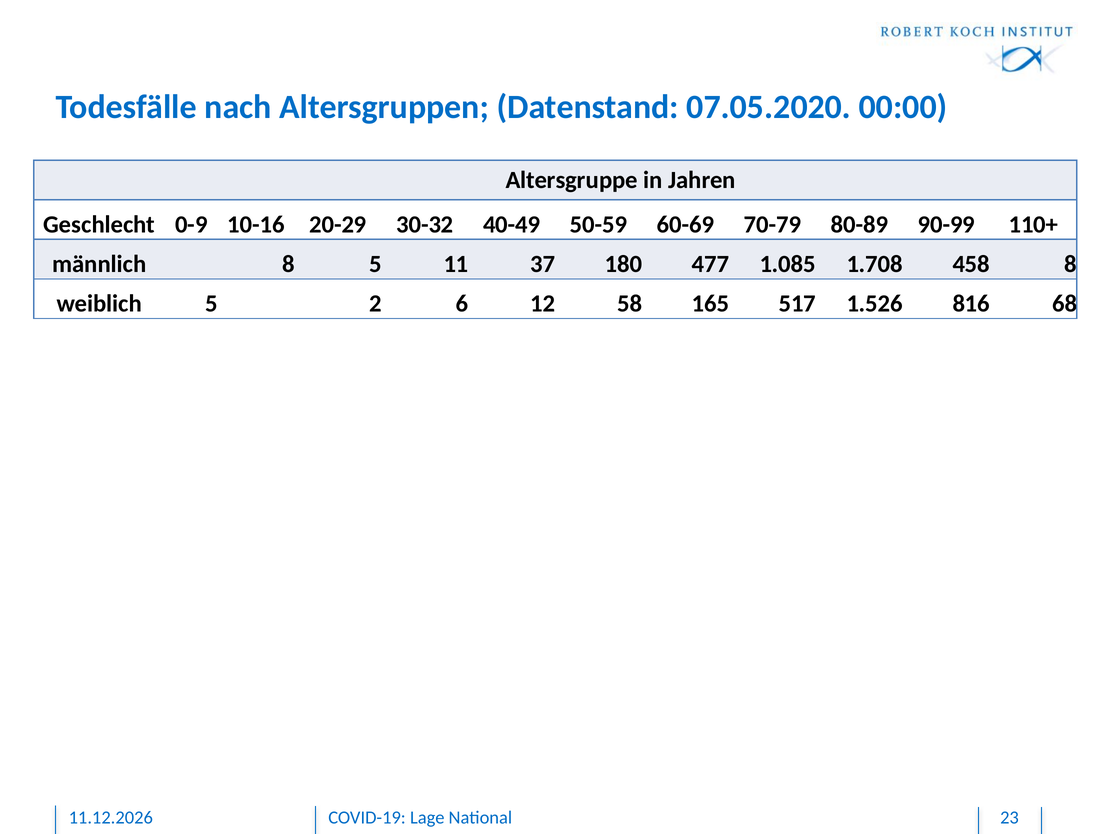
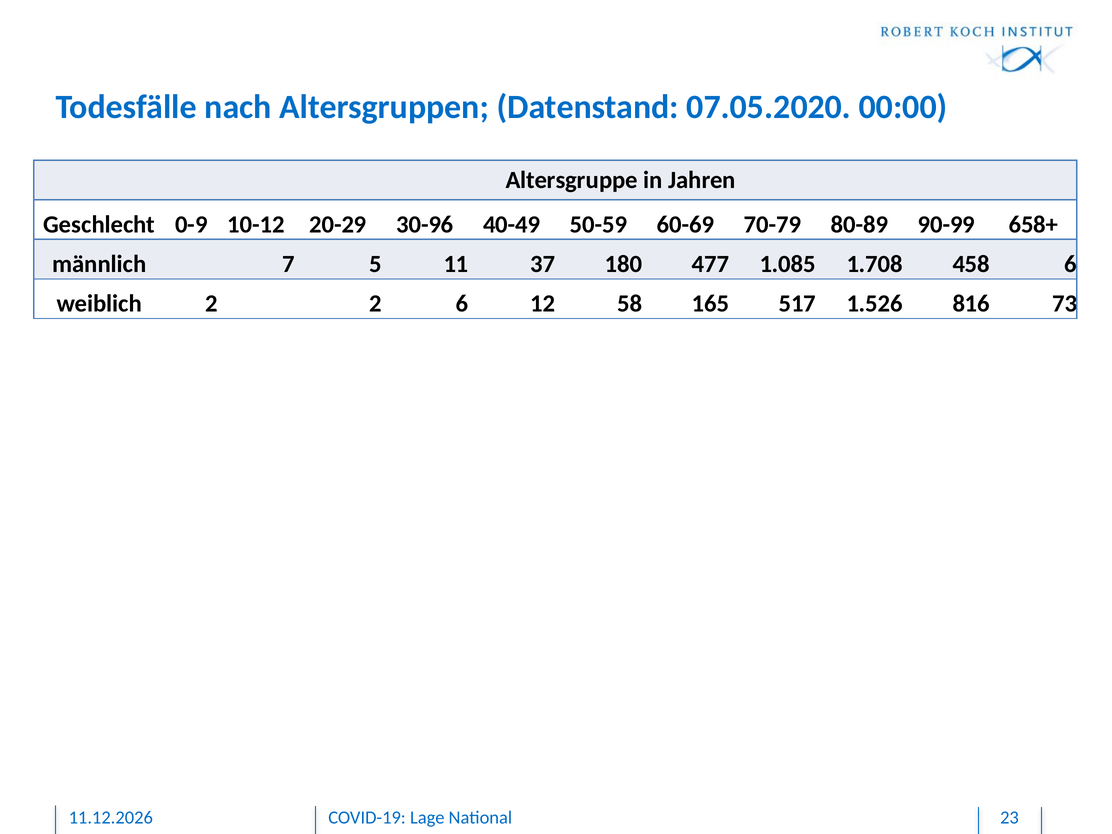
10-16: 10-16 -> 10-12 (256, 225)
30-32: 30-32 -> 30-96 (425, 225)
110+: 110+ -> 658+ (1033, 225)
männlich 8: 8 -> 7 (288, 264)
458 8: 8 -> 6 (1071, 264)
weiblich 5: 5 -> 2 (212, 304)
68: 68 -> 73 (1065, 304)
